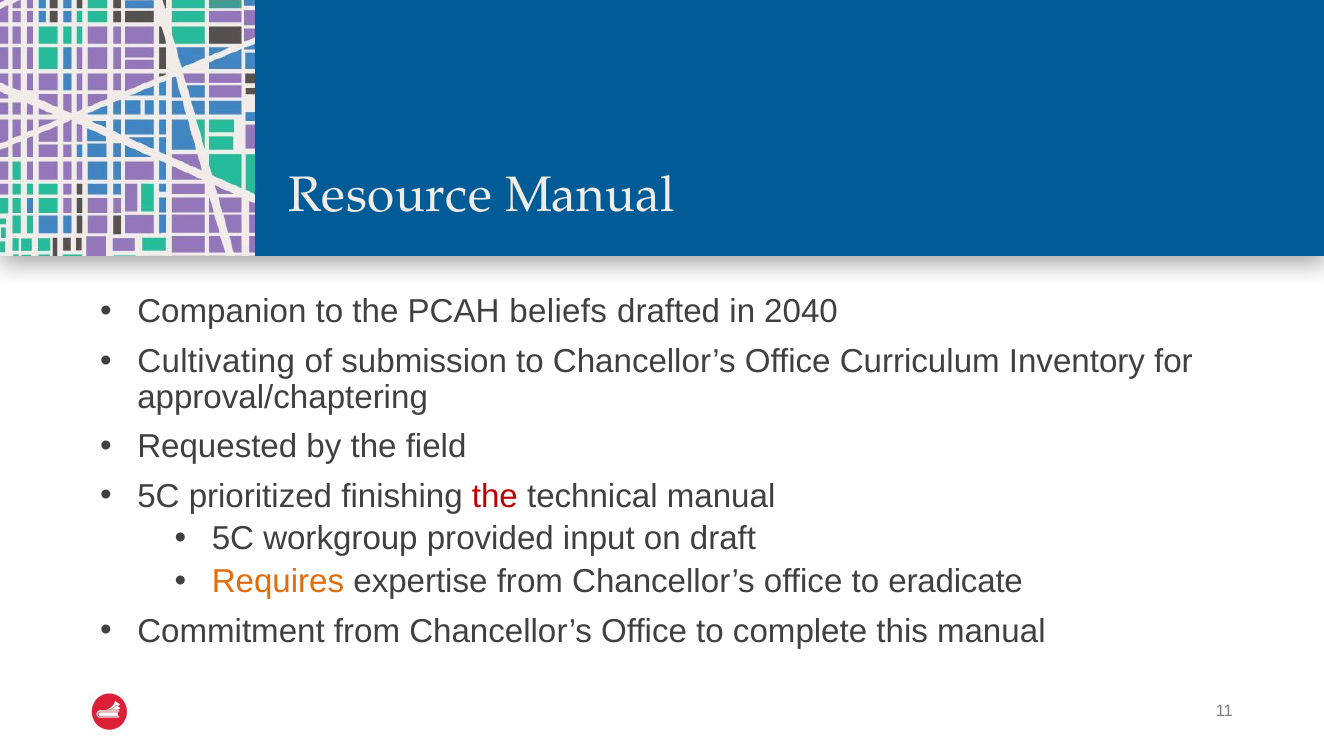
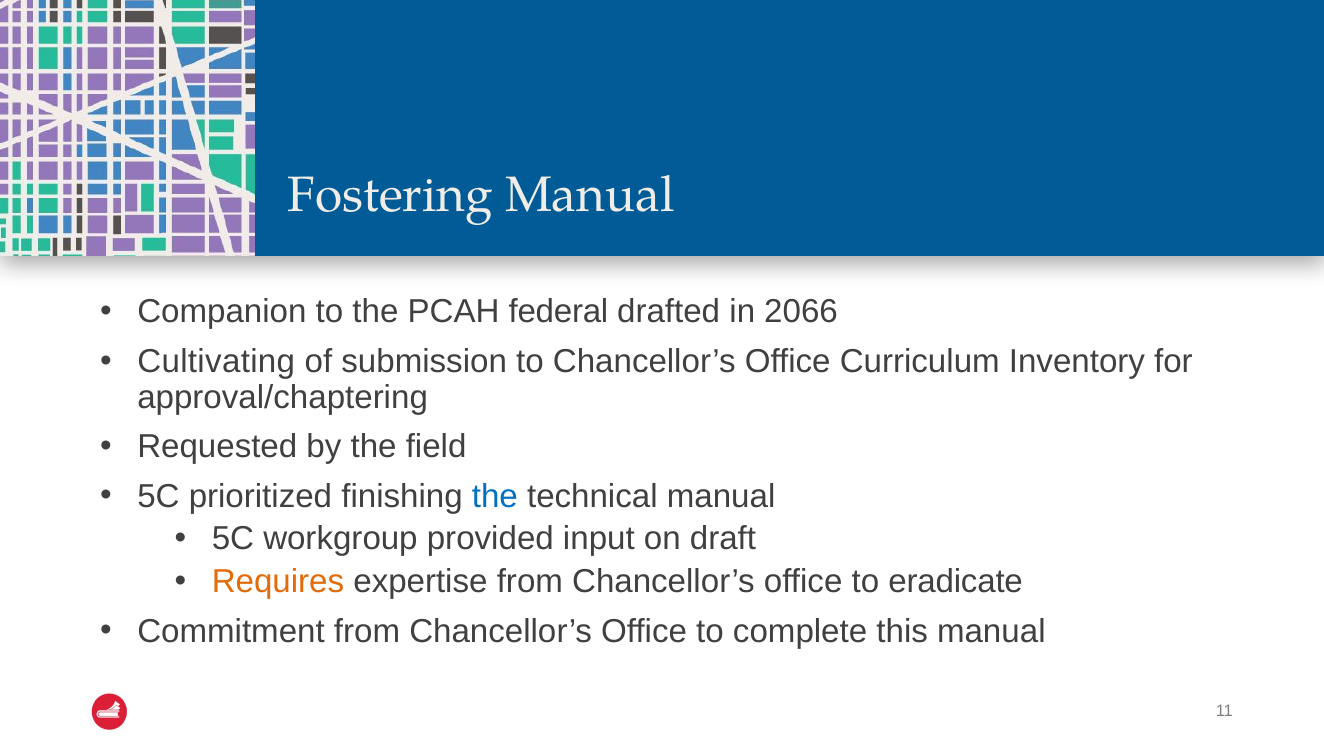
Resource: Resource -> Fostering (390, 195)
beliefs: beliefs -> federal (558, 312)
2040: 2040 -> 2066 (801, 312)
the colour: red -> blue (495, 496)
